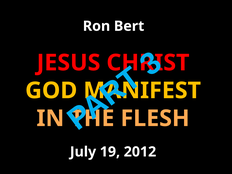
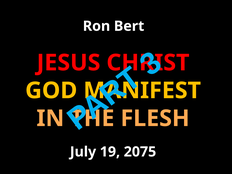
2012: 2012 -> 2075 (140, 152)
